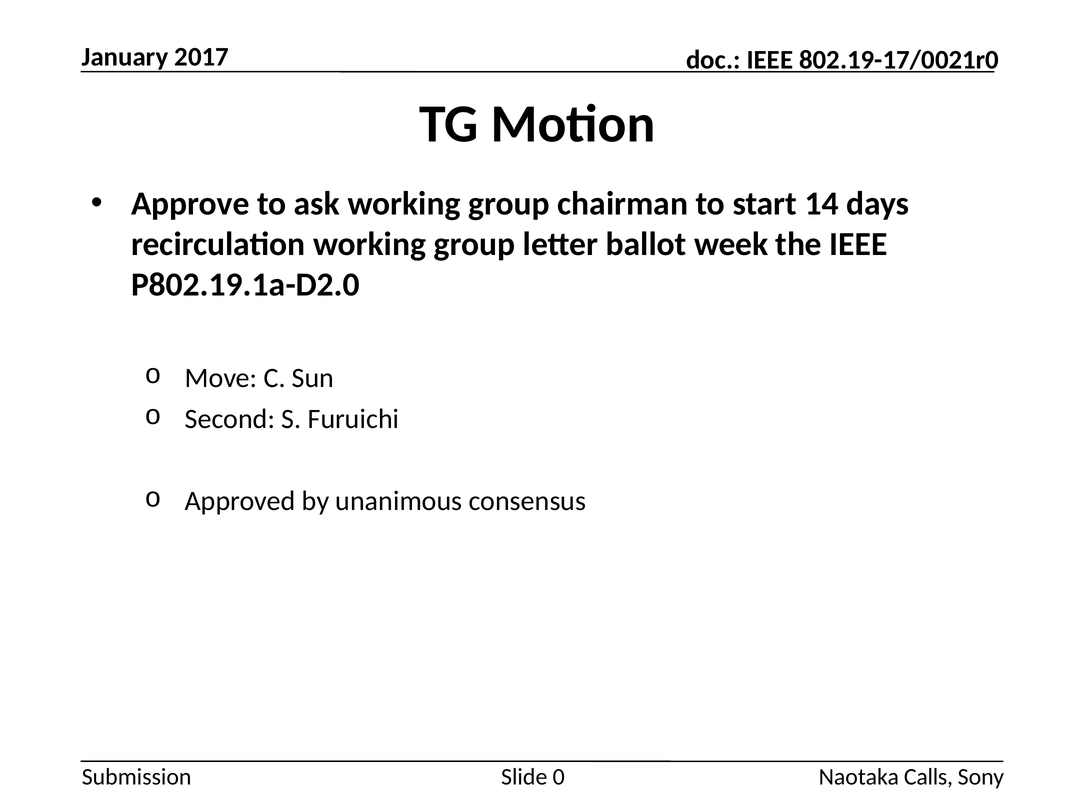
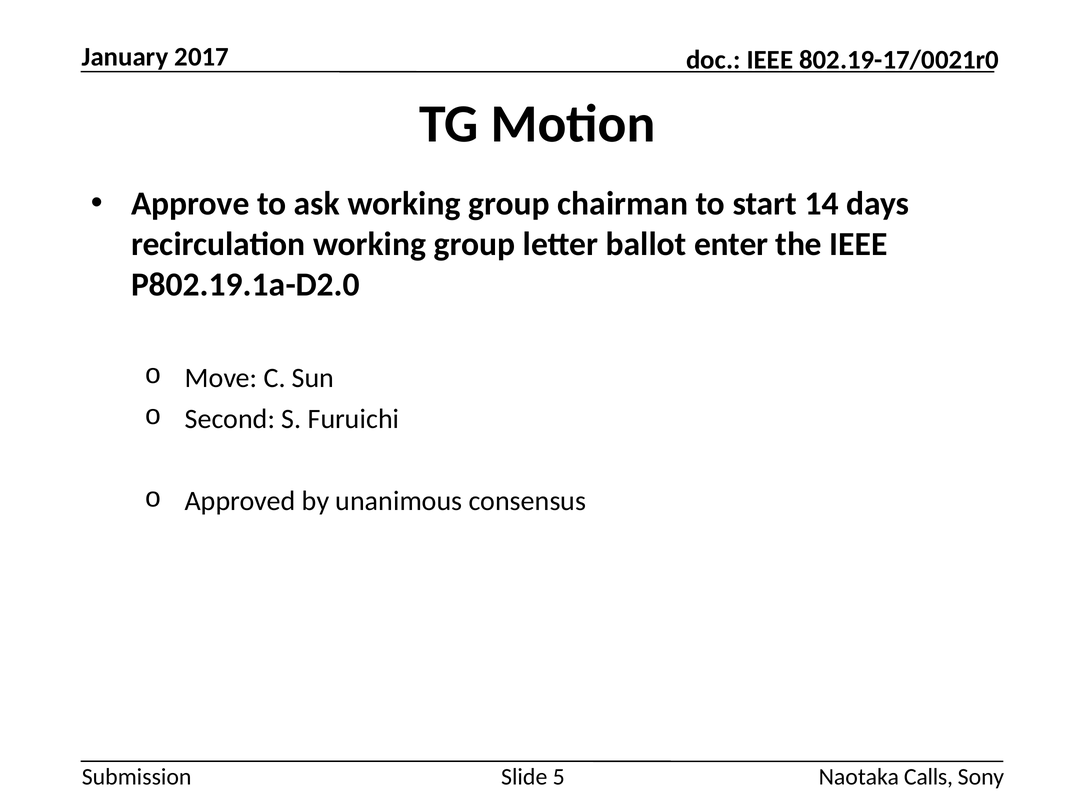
week: week -> enter (731, 244)
0: 0 -> 5 (559, 777)
